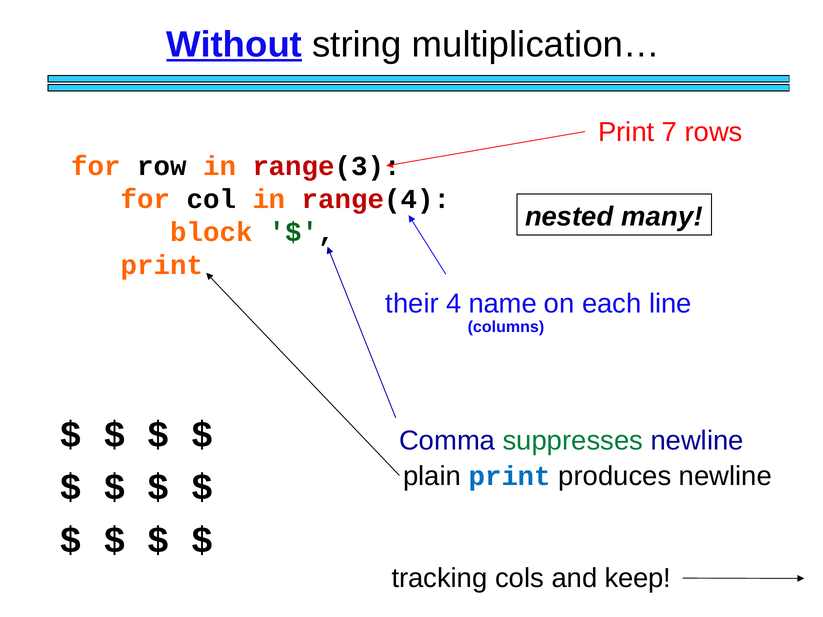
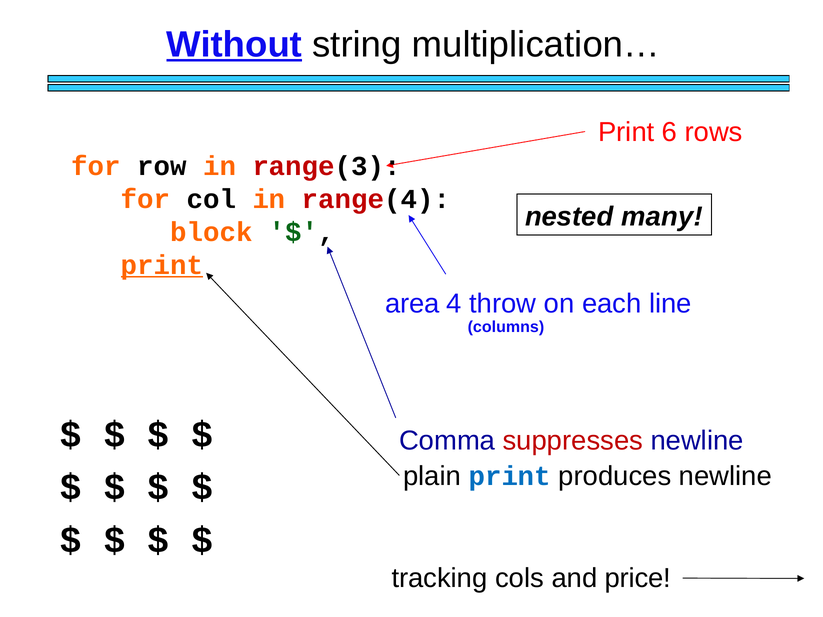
7: 7 -> 6 (670, 132)
print underline: none -> present (162, 265)
their: their -> area (412, 304)
name: name -> throw (503, 304)
suppresses colour: green -> red (573, 441)
keep: keep -> price (638, 579)
